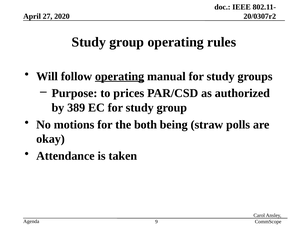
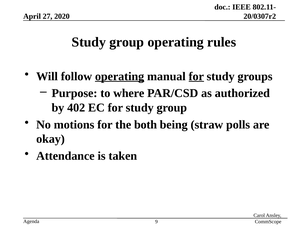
for underline: none -> present (196, 76)
prices: prices -> where (129, 93)
389: 389 -> 402 (76, 108)
